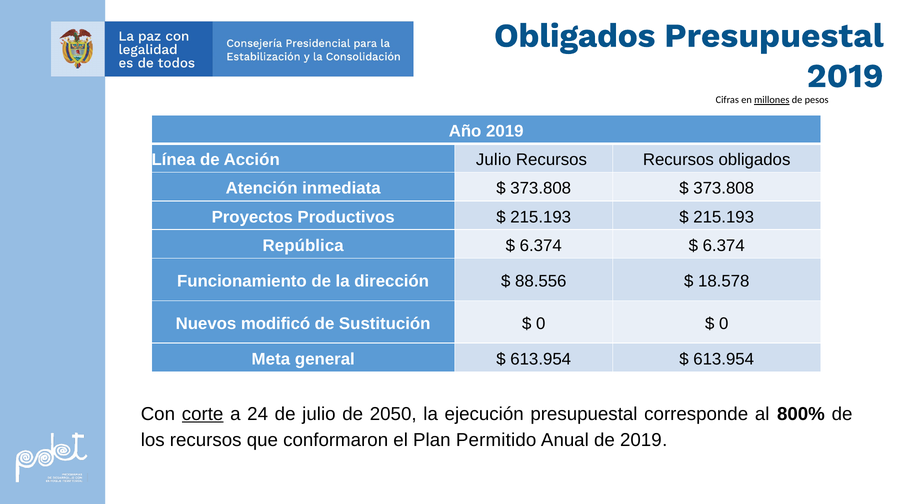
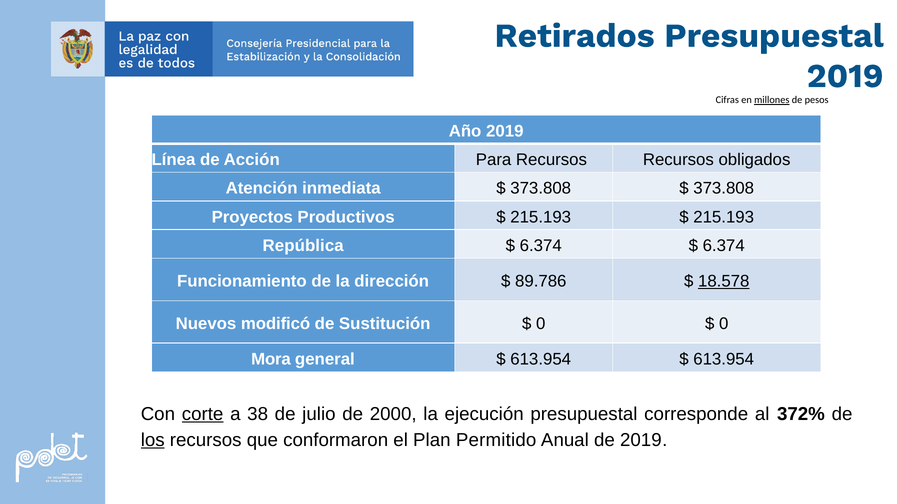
Obligados: Obligados -> Retirados (575, 36)
Acción Julio: Julio -> Para (494, 160)
88.556: 88.556 -> 89.786 (541, 281)
18.578 underline: none -> present (724, 281)
Meta: Meta -> Mora (271, 359)
24: 24 -> 38 (258, 415)
2050: 2050 -> 2000 (393, 415)
800%: 800% -> 372% (801, 415)
los underline: none -> present (153, 440)
